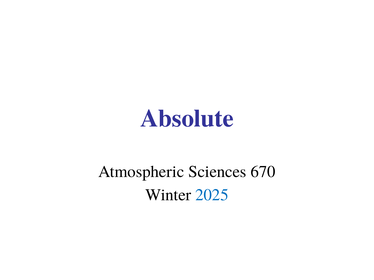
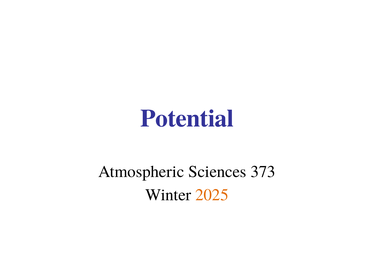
Absolute: Absolute -> Potential (187, 119)
670: 670 -> 373 (263, 172)
2025 colour: blue -> orange (212, 195)
